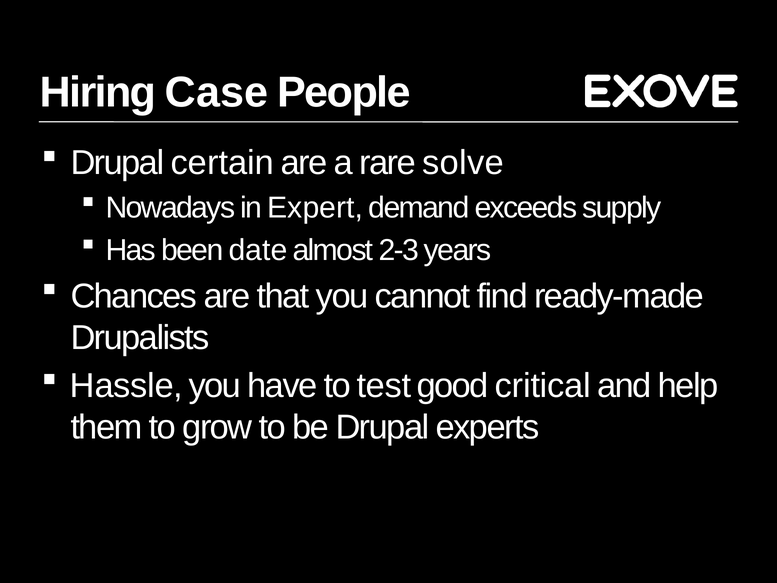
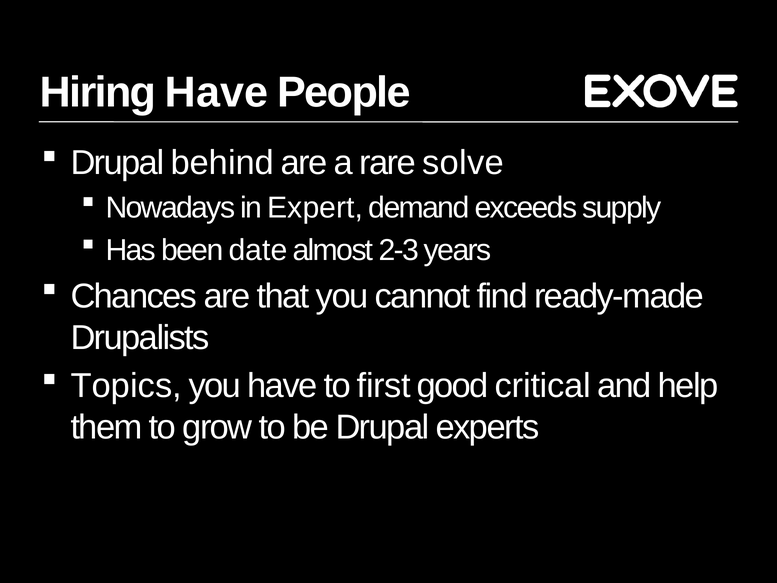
Hiring Case: Case -> Have (217, 92)
certain: certain -> behind (222, 163)
Hassle: Hassle -> Topics (126, 386)
test: test -> first (384, 386)
